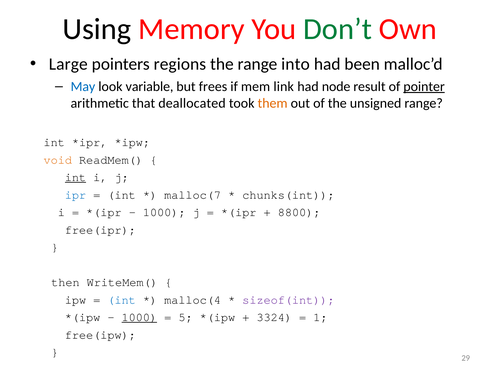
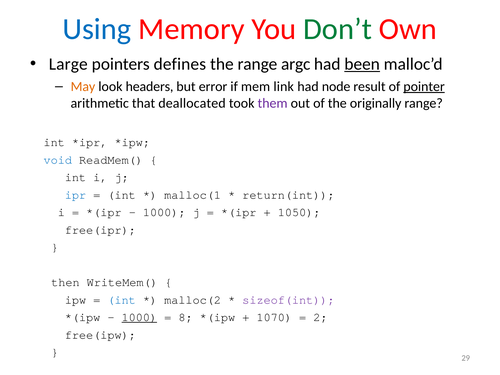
Using colour: black -> blue (97, 29)
regions: regions -> defines (180, 64)
into: into -> argc (296, 64)
been underline: none -> present (362, 64)
May colour: blue -> orange (83, 87)
variable: variable -> headers (150, 87)
frees: frees -> error (213, 87)
them colour: orange -> purple (273, 103)
unsigned: unsigned -> originally (376, 103)
void colour: orange -> blue (58, 160)
int underline: present -> none (75, 177)
malloc(7: malloc(7 -> malloc(1 (193, 195)
chunks(int: chunks(int -> return(int (288, 195)
8800: 8800 -> 1050 (299, 212)
malloc(4: malloc(4 -> malloc(2 (193, 300)
5: 5 -> 8 (186, 317)
3324: 3324 -> 1070 (274, 317)
1: 1 -> 2 (320, 317)
